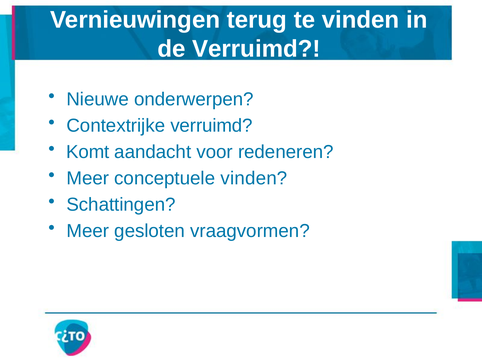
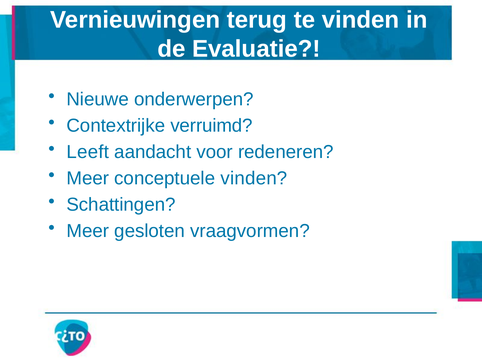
de Verruimd: Verruimd -> Evaluatie (256, 49)
Komt: Komt -> Leeft (88, 152)
